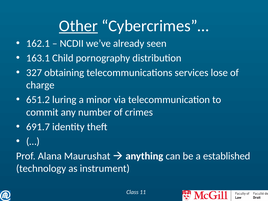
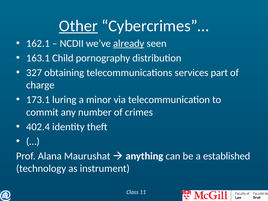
already underline: none -> present (129, 43)
lose: lose -> part (219, 73)
651.2: 651.2 -> 173.1 (38, 100)
691.7: 691.7 -> 402.4 (38, 127)
